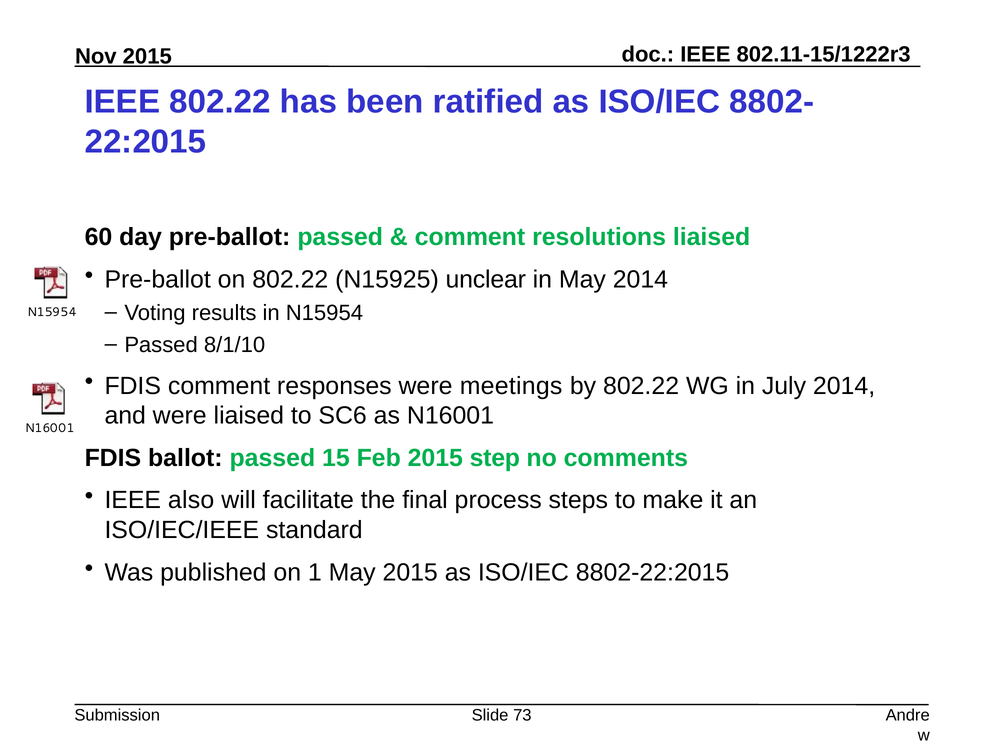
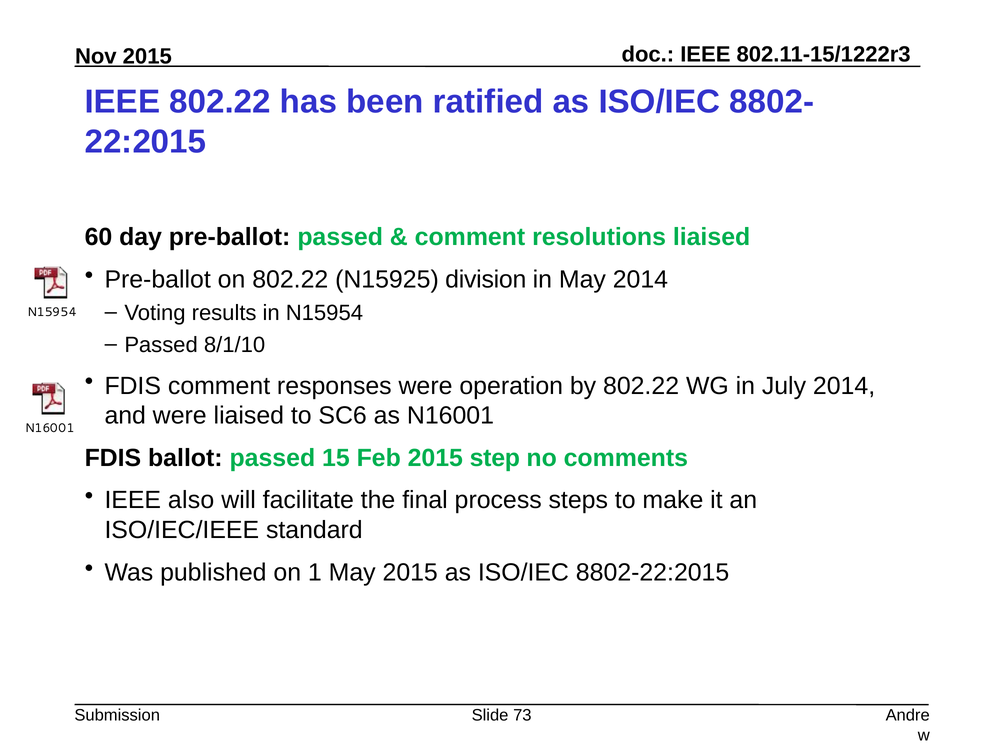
unclear: unclear -> division (486, 280)
meetings: meetings -> operation (511, 386)
